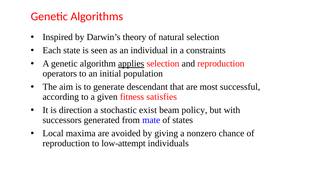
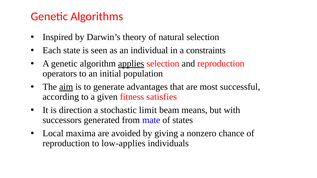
aim underline: none -> present (66, 87)
descendant: descendant -> advantages (147, 87)
exist: exist -> limit (148, 110)
policy: policy -> means (194, 110)
low-attempt: low-attempt -> low-applies (123, 144)
